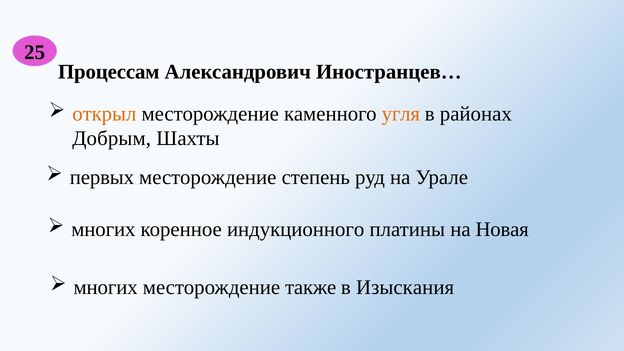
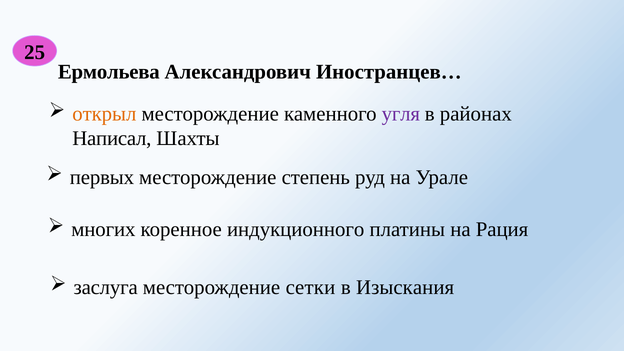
Процессам: Процессам -> Ермольева (109, 72)
угля colour: orange -> purple (401, 114)
Добрым: Добрым -> Написал (112, 139)
Новая: Новая -> Рация (502, 229)
многих: многих -> заслуга (106, 287)
также: также -> сетки (310, 287)
